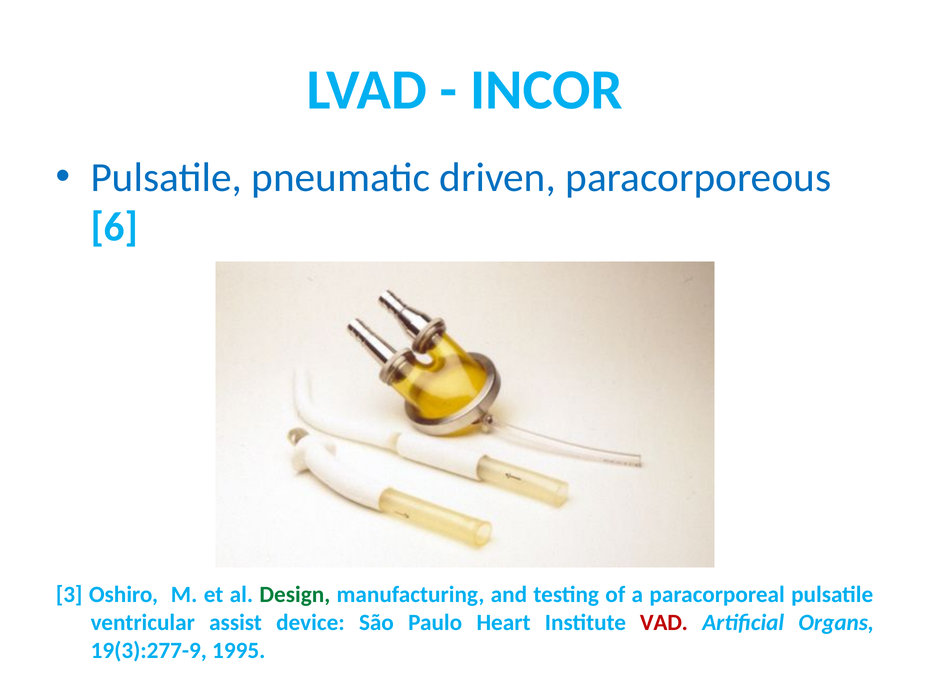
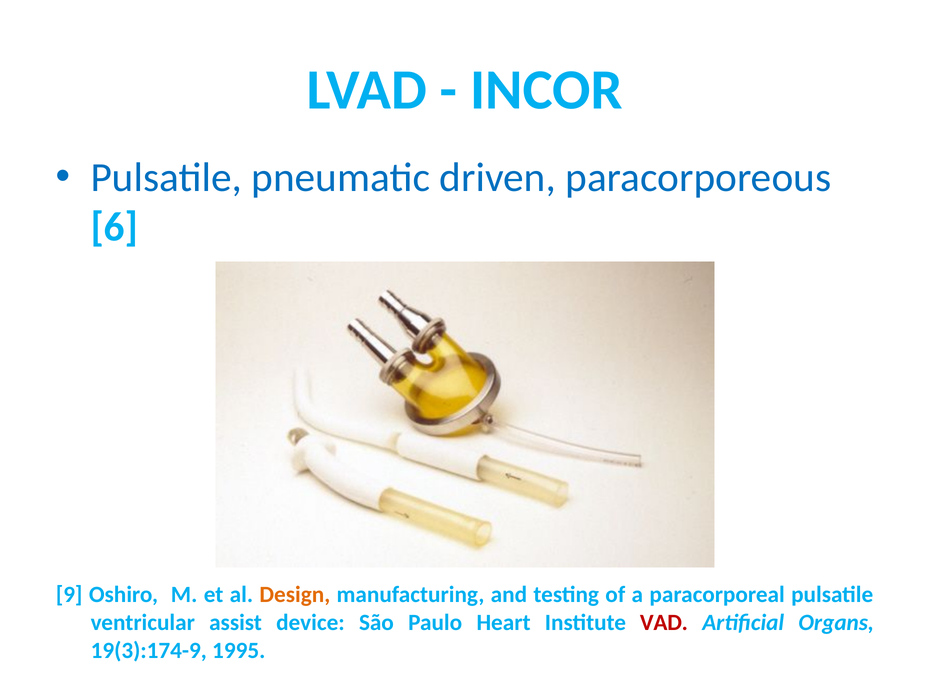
3: 3 -> 9 (69, 594)
Design colour: green -> orange (295, 594)
19(3):277-9: 19(3):277-9 -> 19(3):174-9 (149, 650)
